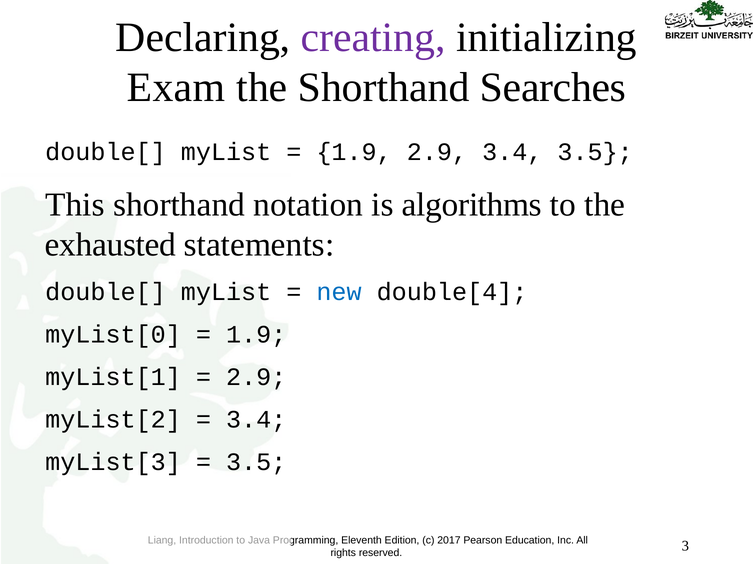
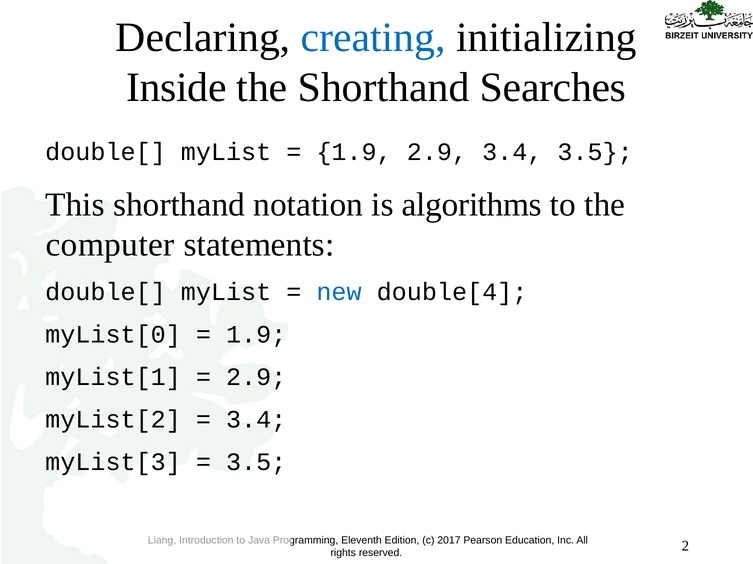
creating colour: purple -> blue (373, 37)
Exam: Exam -> Inside (176, 88)
exhausted: exhausted -> computer (110, 245)
3: 3 -> 2 (685, 547)
